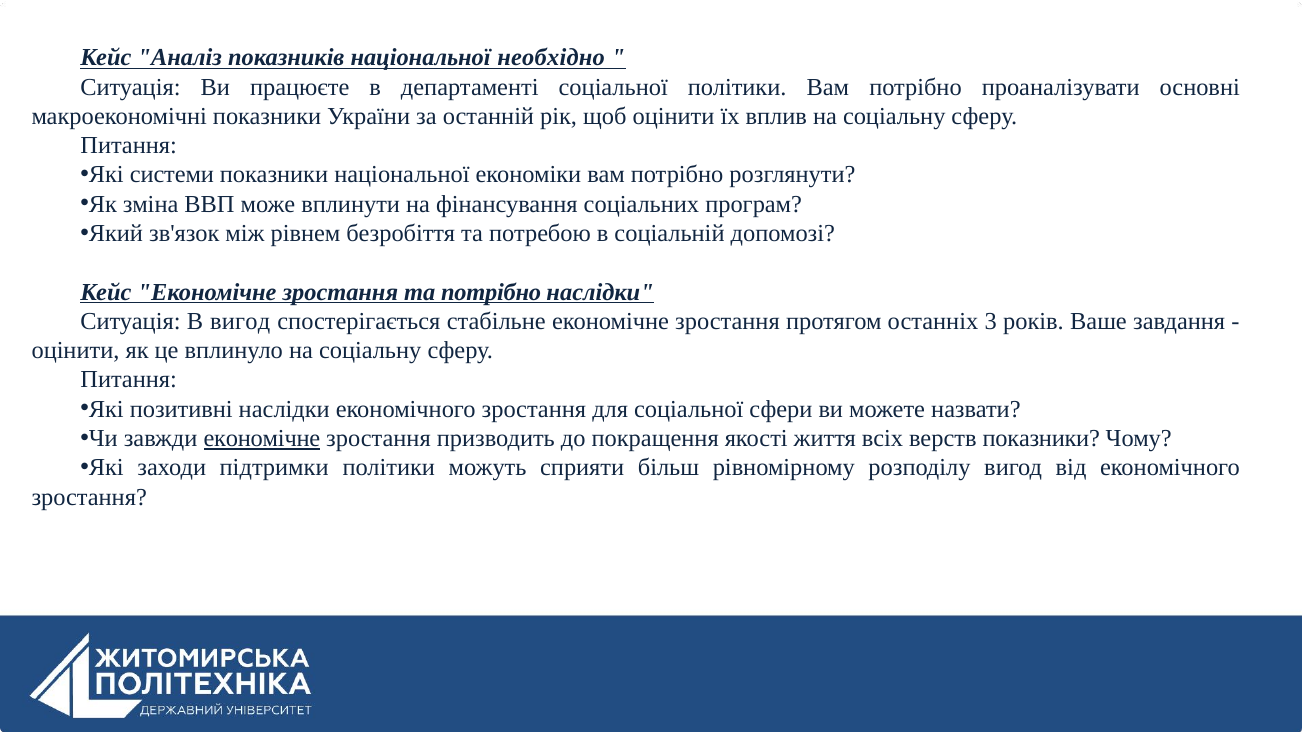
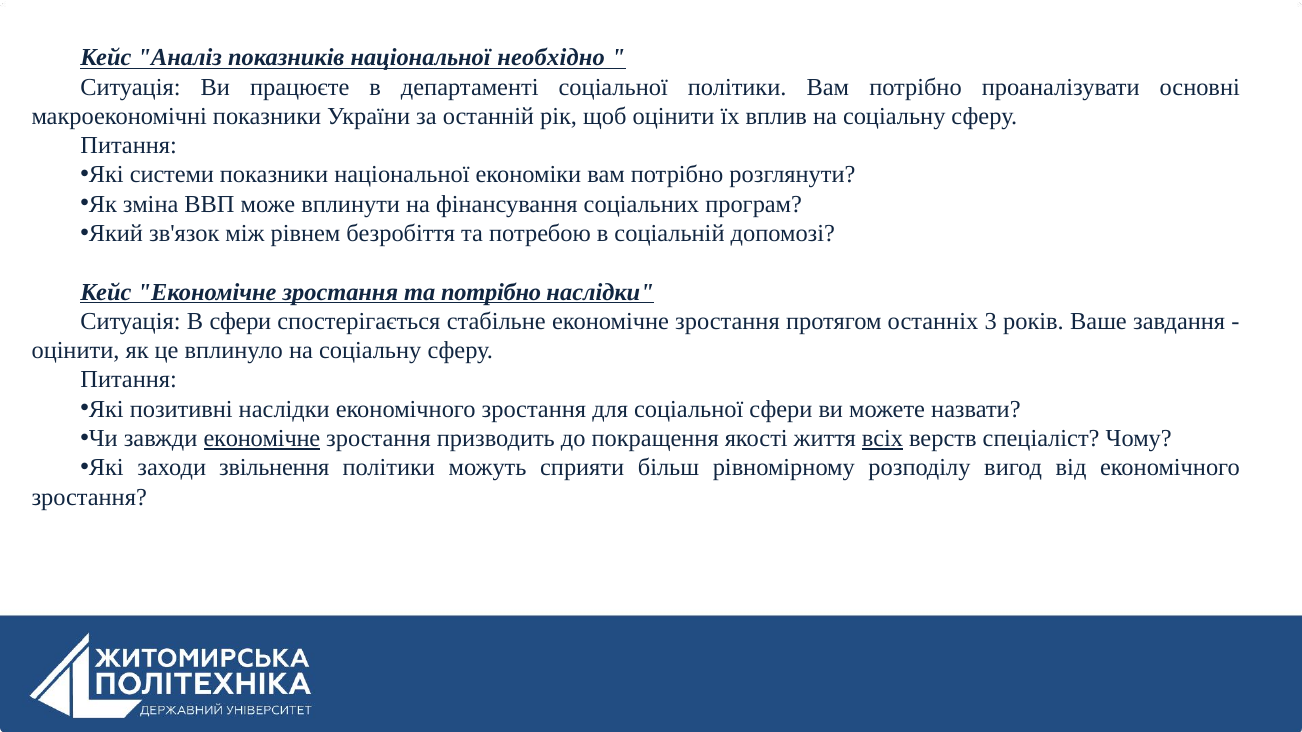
В вигод: вигод -> сфери (240, 321)
всіх underline: none -> present (883, 439)
верств показники: показники -> спеціаліст (1041, 439)
підтримки: підтримки -> звільнення (274, 468)
